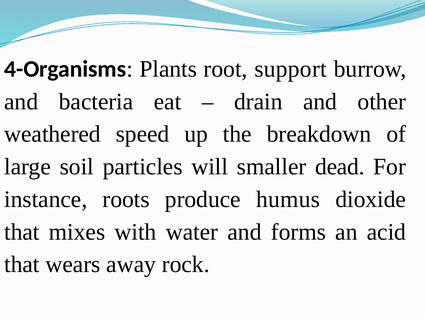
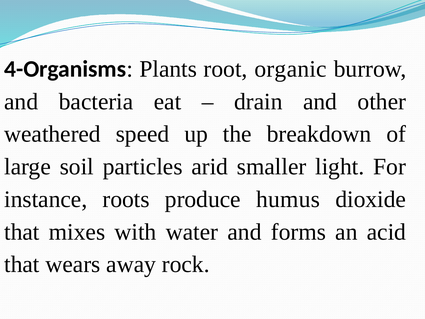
support: support -> organic (291, 69)
will: will -> arid (210, 167)
dead: dead -> light (340, 167)
